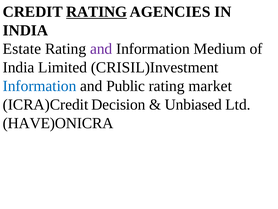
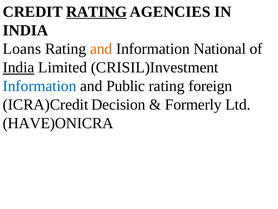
Estate: Estate -> Loans (22, 49)
and colour: purple -> orange (101, 49)
Medium: Medium -> National (220, 49)
India underline: none -> present (19, 67)
market: market -> foreign (210, 86)
Unbiased: Unbiased -> Formerly (193, 104)
